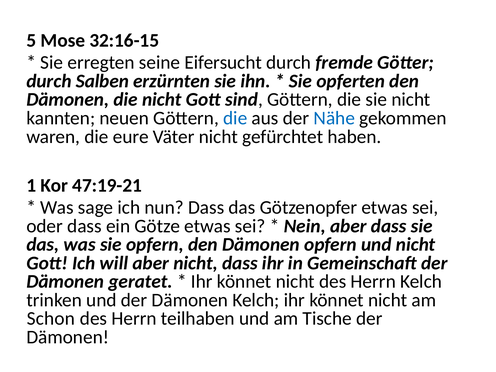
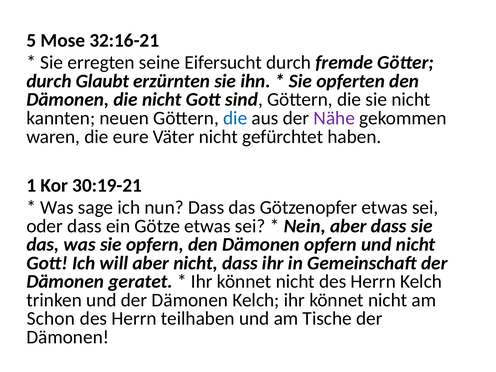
32:16-15: 32:16-15 -> 32:16-21 (124, 40)
Salben: Salben -> Glaubt (102, 81)
Nähe colour: blue -> purple (334, 118)
47:19-21: 47:19-21 -> 30:19-21 (107, 185)
